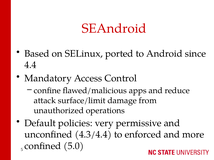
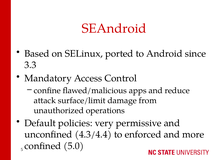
4.4: 4.4 -> 3.3 (30, 65)
